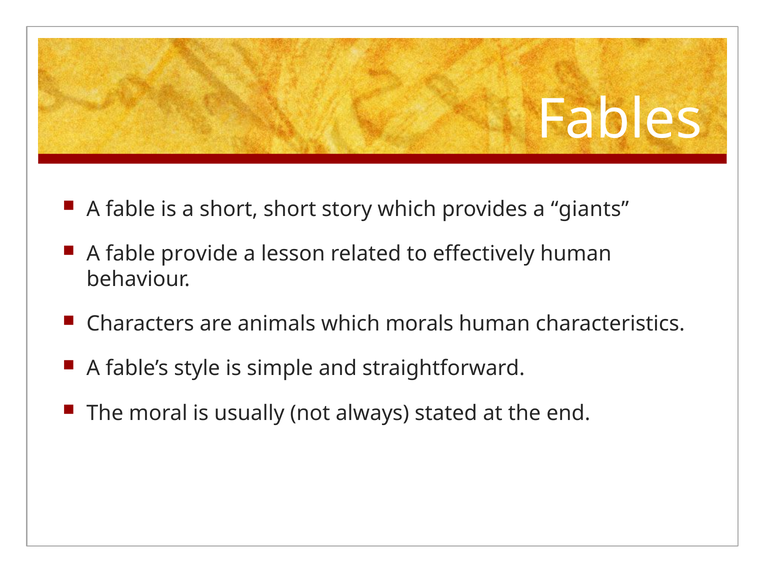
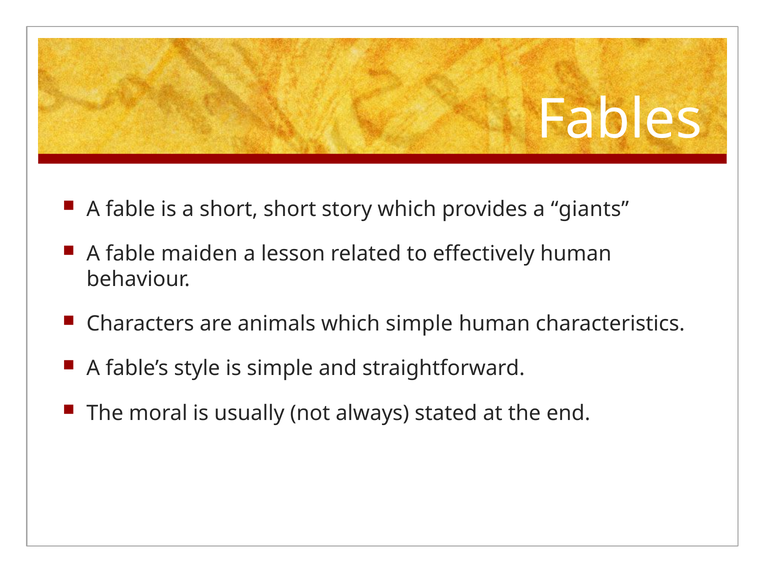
provide: provide -> maiden (199, 254)
which morals: morals -> simple (419, 324)
